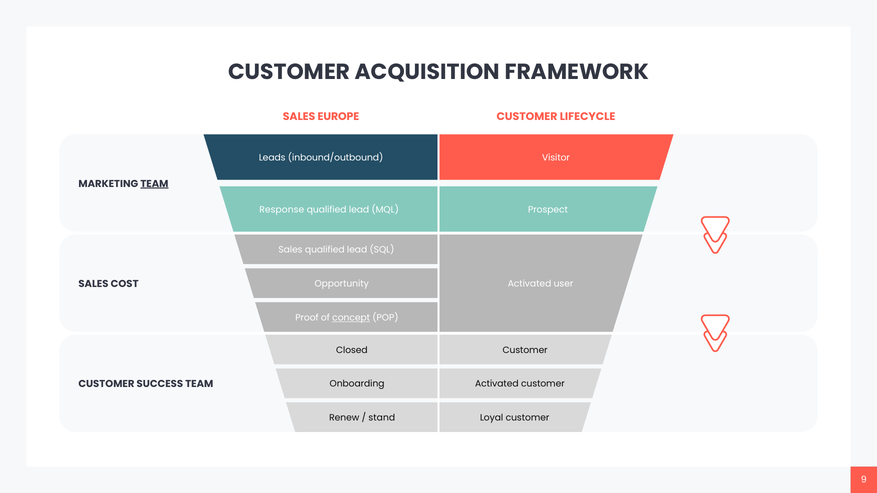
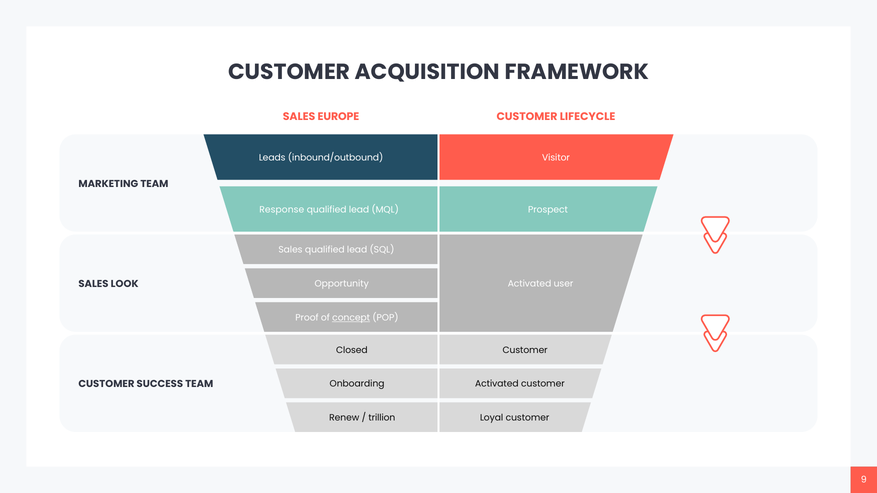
TEAM underline: present -> none (154, 184)
COST: COST -> LOOK (125, 284)
stand: stand -> trillion (382, 418)
